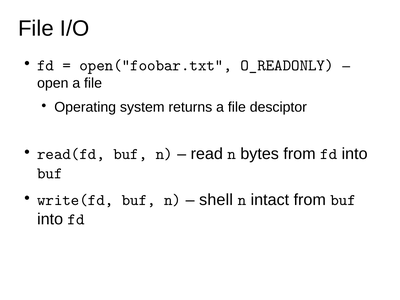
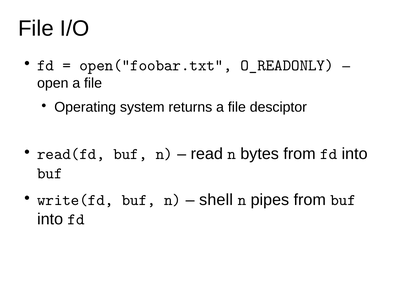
intact: intact -> pipes (270, 200)
